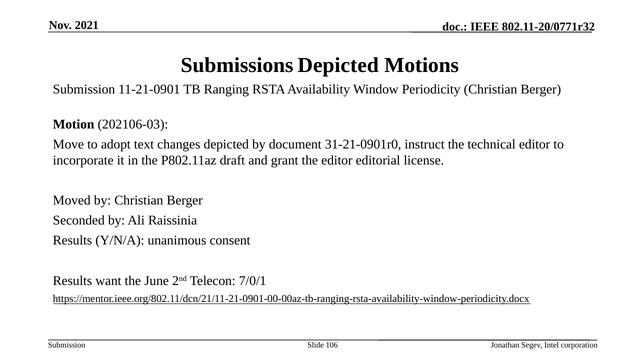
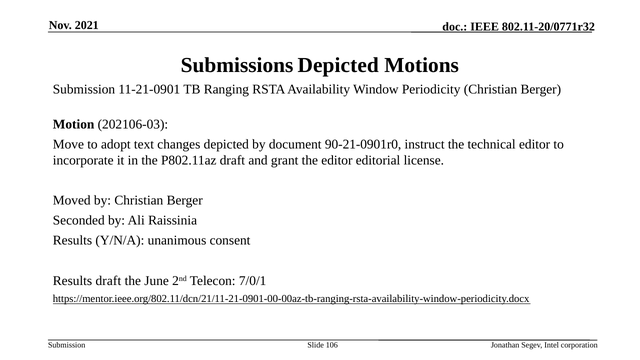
31-21-0901r0: 31-21-0901r0 -> 90-21-0901r0 (363, 145)
Results want: want -> draft (108, 281)
